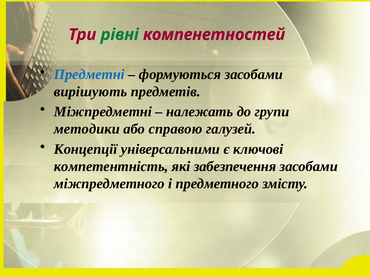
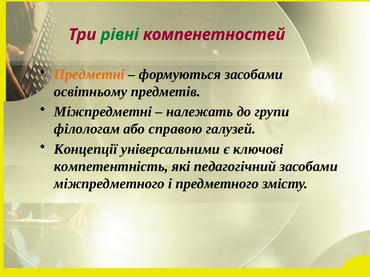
Предметні colour: blue -> orange (89, 75)
вирішують: вирішують -> освітньому (91, 92)
методики: методики -> філологам (87, 129)
забезпечення: забезпечення -> педагогічний (235, 167)
